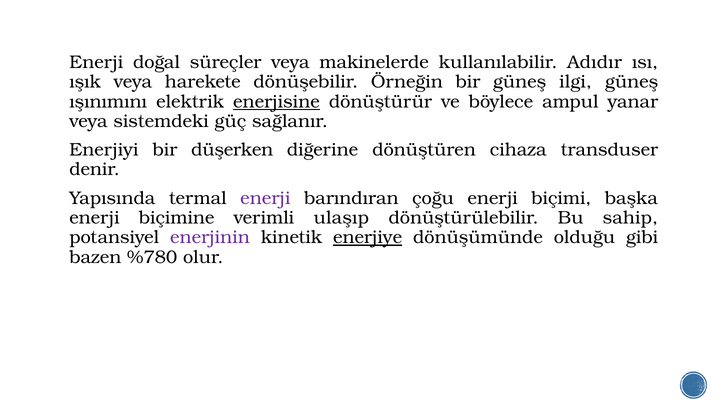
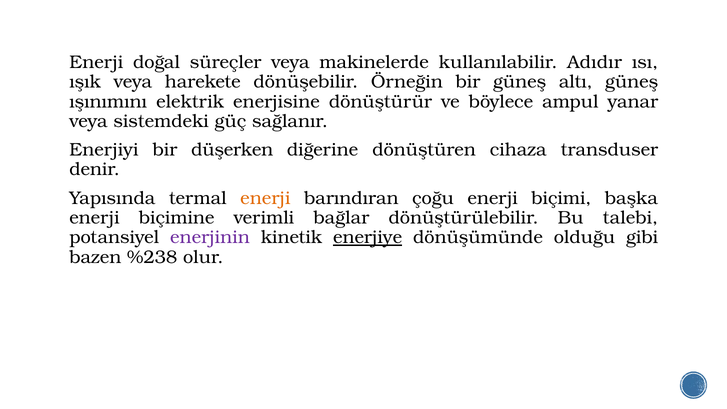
ilgi: ilgi -> altı (576, 82)
enerjisine underline: present -> none (276, 102)
enerji colour: purple -> orange (265, 198)
ulaşıp: ulaşıp -> bağlar (341, 218)
sahip: sahip -> talebi (630, 218)
%780: %780 -> %238 (152, 257)
